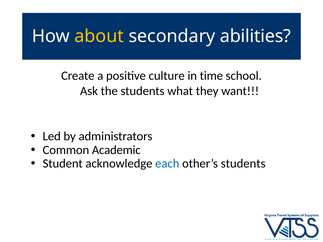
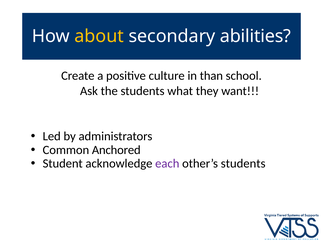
time: time -> than (211, 76)
Academic: Academic -> Anchored (116, 150)
each colour: blue -> purple (167, 164)
